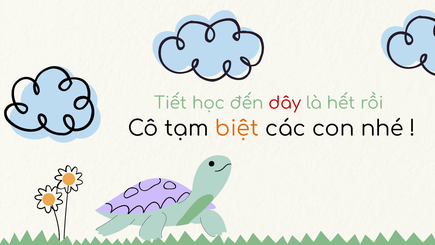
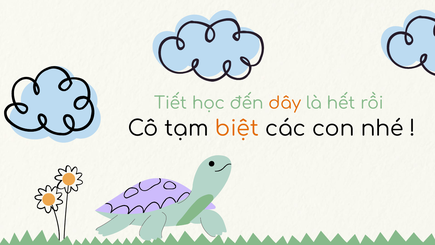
dây colour: red -> orange (285, 103)
